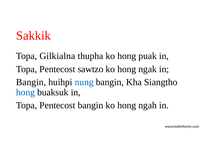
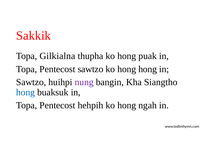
hong ngak: ngak -> hong (148, 69)
Bangin: Bangin -> Sawtzo (31, 82)
nung colour: blue -> purple (84, 82)
Pentecost bangin: bangin -> hehpih (91, 105)
